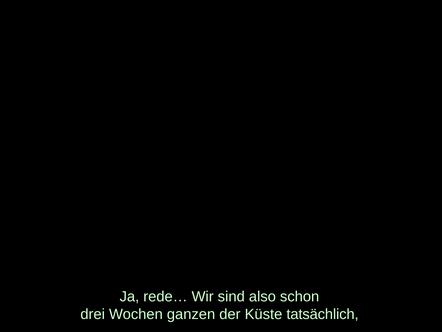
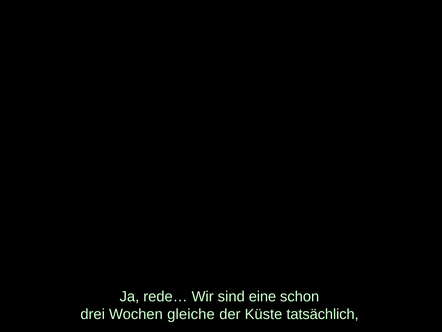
also: also -> eine (262, 296)
ganzen: ganzen -> gleiche (191, 314)
